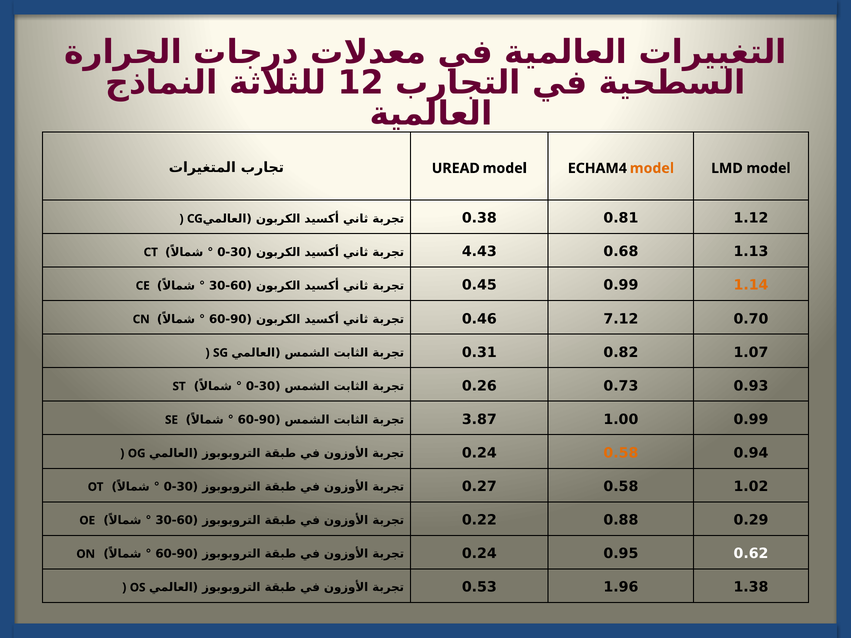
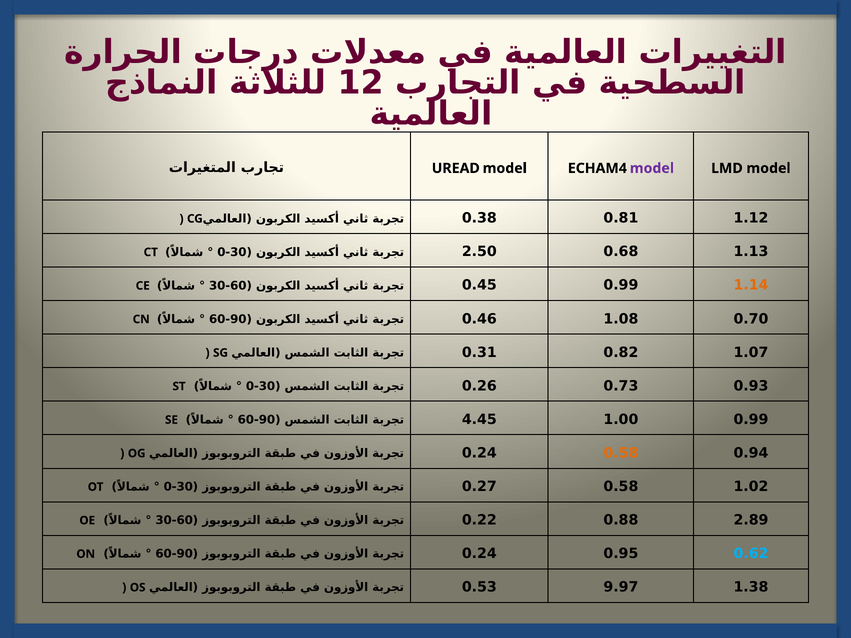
model colour: orange -> purple (652, 168)
4.43: 4.43 -> 2.50 (479, 252)
7.12: 7.12 -> 1.08 (621, 319)
3.87: 3.87 -> 4.45 (479, 420)
0.29: 0.29 -> 2.89 (751, 520)
0.62 colour: white -> light blue (751, 554)
1.96: 1.96 -> 9.97 (621, 587)
